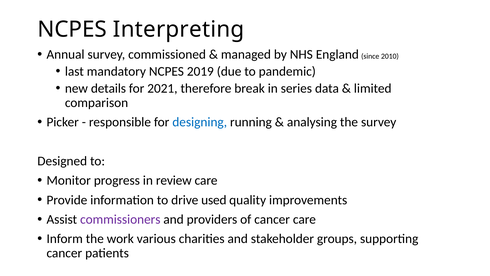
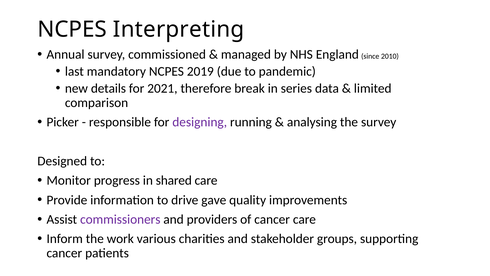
designing colour: blue -> purple (200, 122)
review: review -> shared (174, 180)
used: used -> gave (214, 200)
